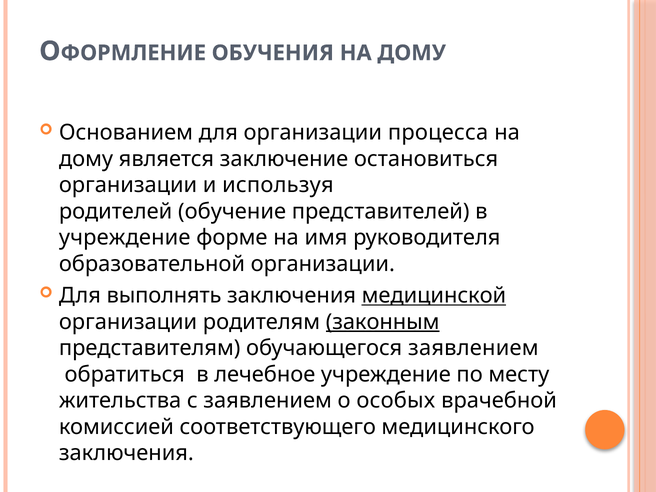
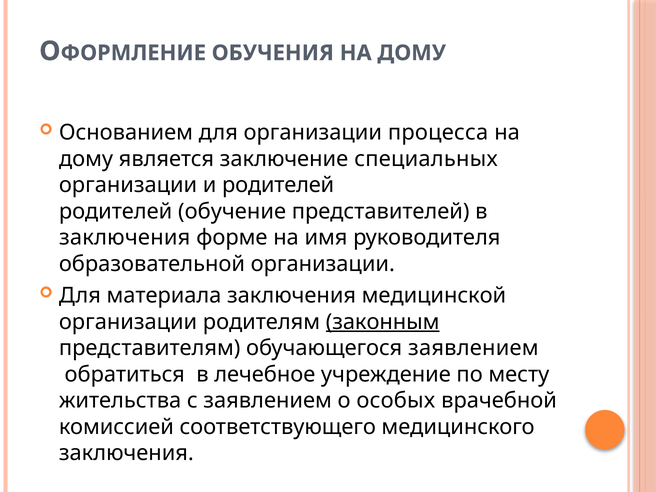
остановиться: остановиться -> специальных (426, 159)
и используя: используя -> родителей (278, 185)
учреждение: учреждение -> заключения (125, 238)
выполнять: выполнять -> материала (164, 296)
медицинской underline: present -> none (434, 296)
